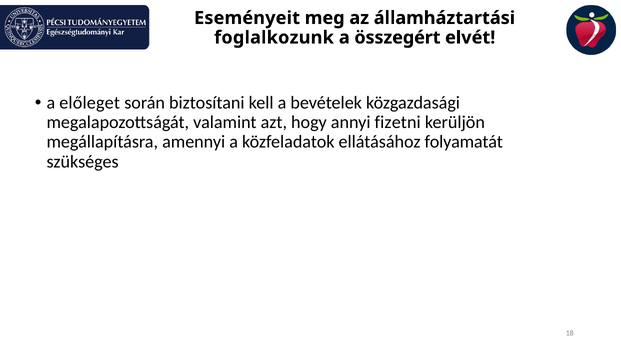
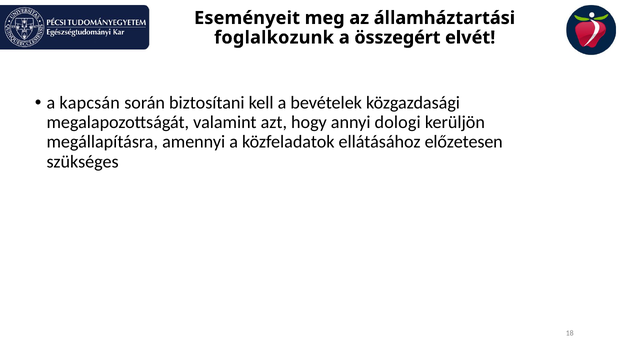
előleget: előleget -> kapcsán (90, 103)
fizetni: fizetni -> dologi (398, 123)
folyamatát: folyamatát -> előzetesen (464, 142)
